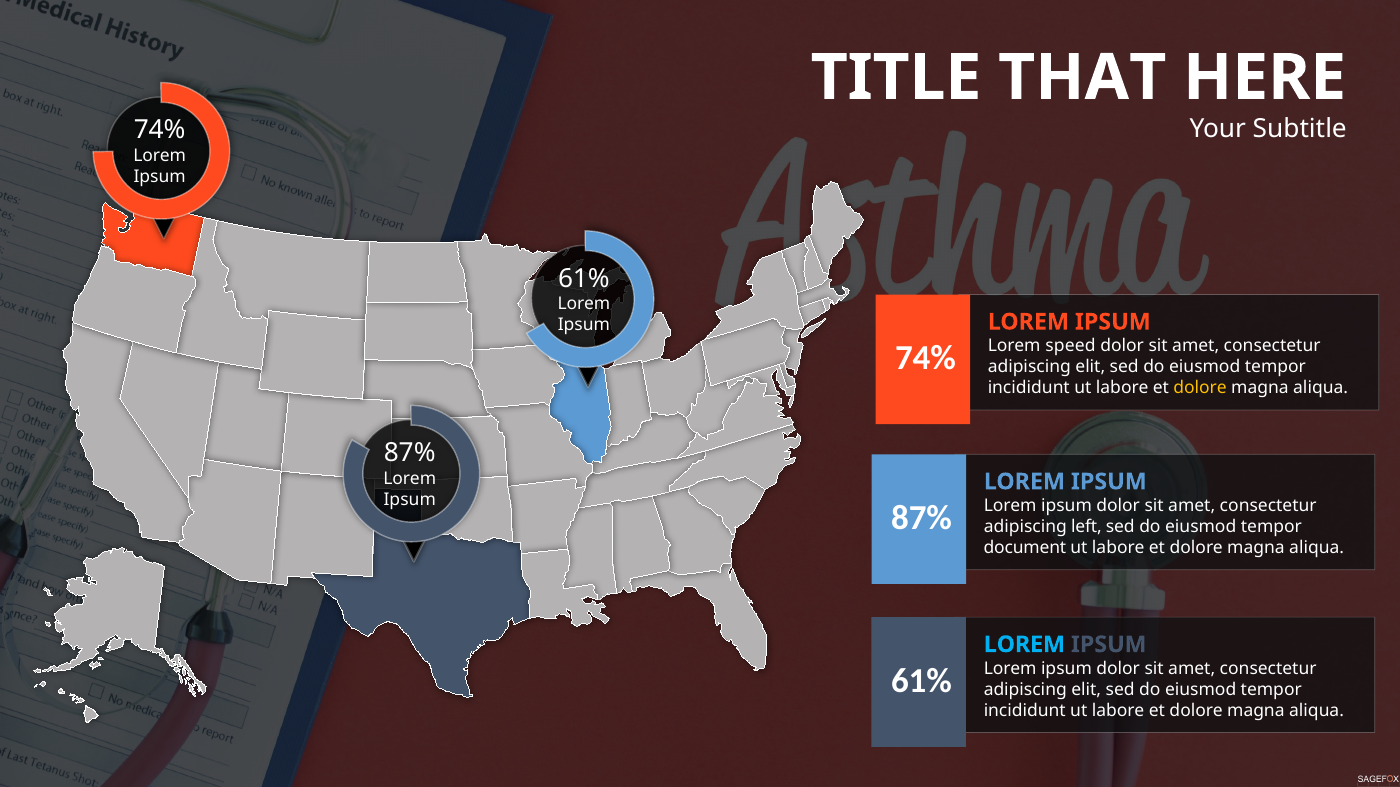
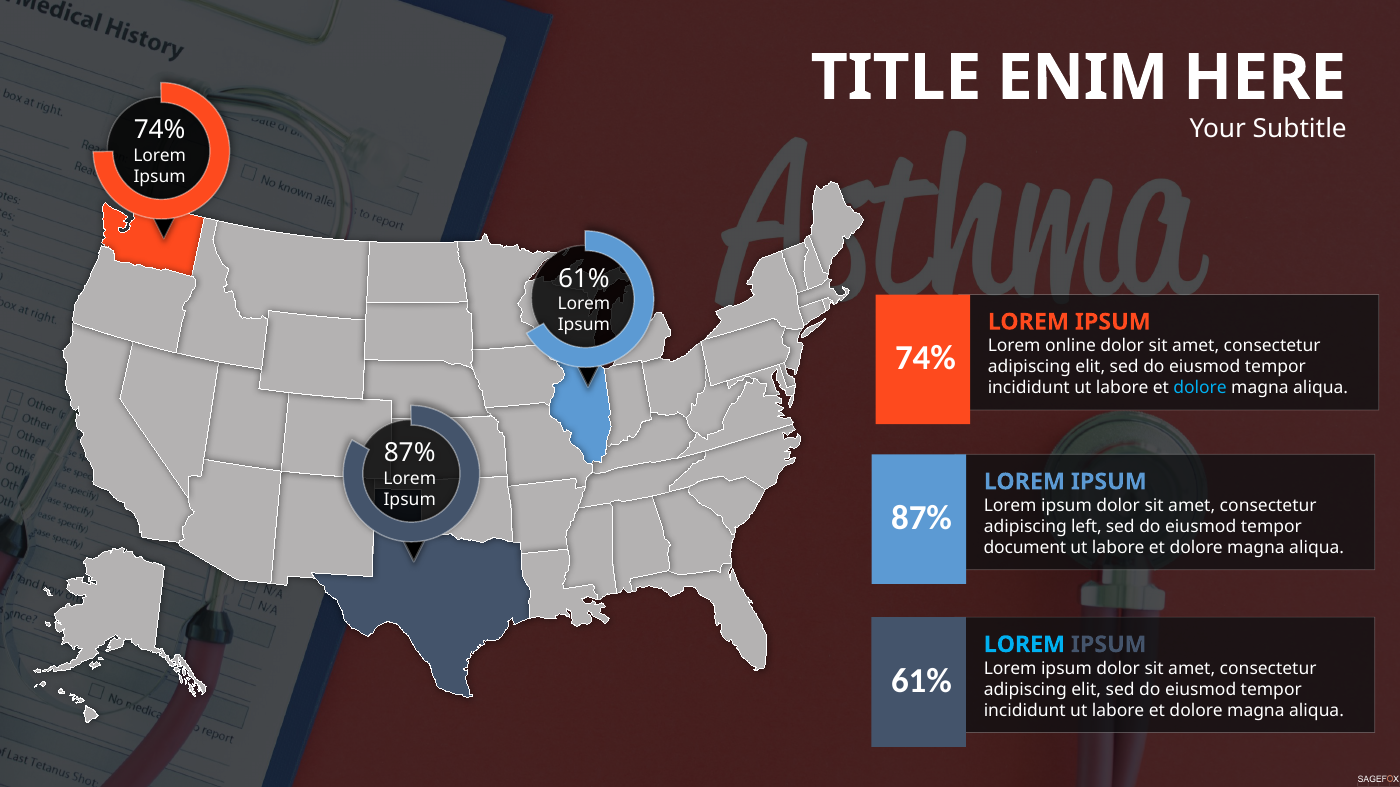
THAT: THAT -> ENIM (1083, 78)
speed: speed -> online (1071, 346)
dolore colour: yellow -> light blue (1200, 388)
